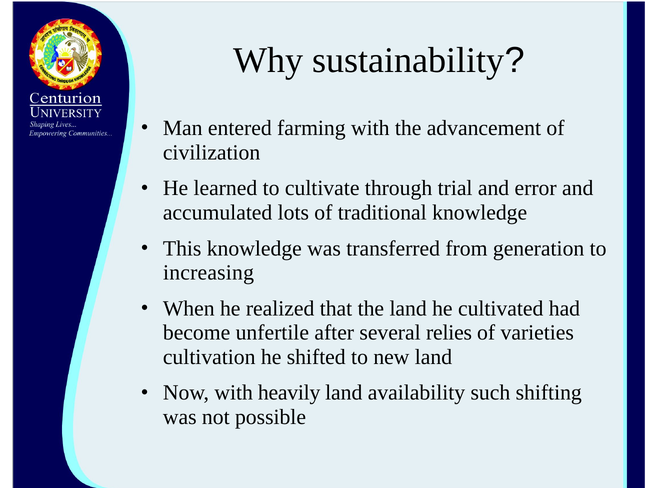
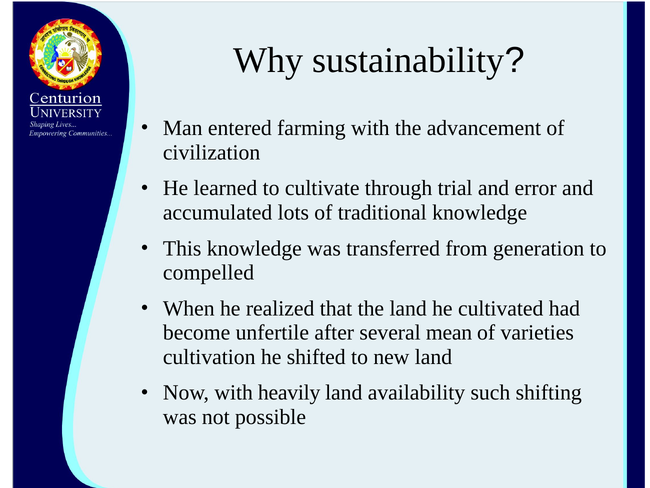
increasing: increasing -> compelled (209, 272)
relies: relies -> mean (449, 332)
